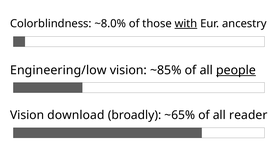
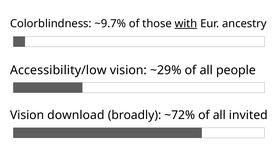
~8.0%: ~8.0% -> ~9.7% (110, 24)
Engineering/low: Engineering/low -> Accessibility/low (58, 70)
~85%: ~85% -> ~29% (166, 70)
people underline: present -> none (236, 70)
~65%: ~65% -> ~72% (180, 115)
reader: reader -> invited (248, 115)
